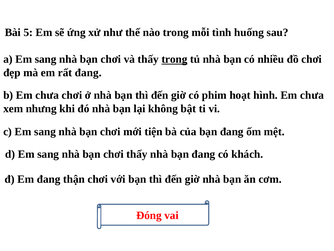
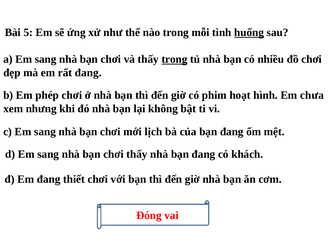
huống underline: none -> present (249, 32)
b Em chưa: chưa -> phép (47, 95)
tiện: tiện -> lịch (153, 131)
thận: thận -> thiết (74, 179)
